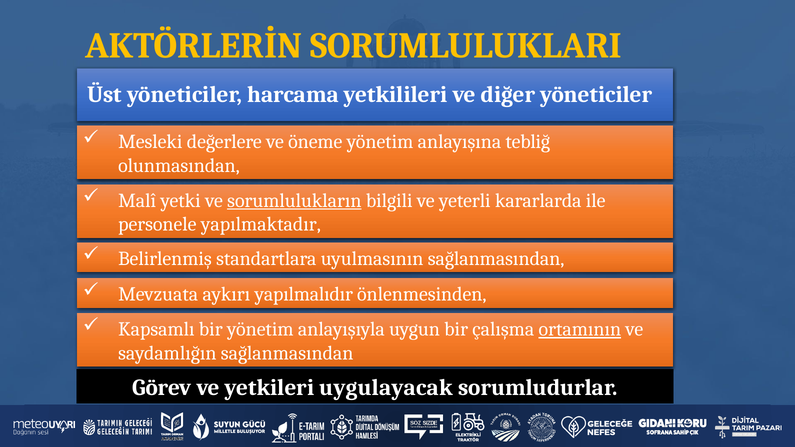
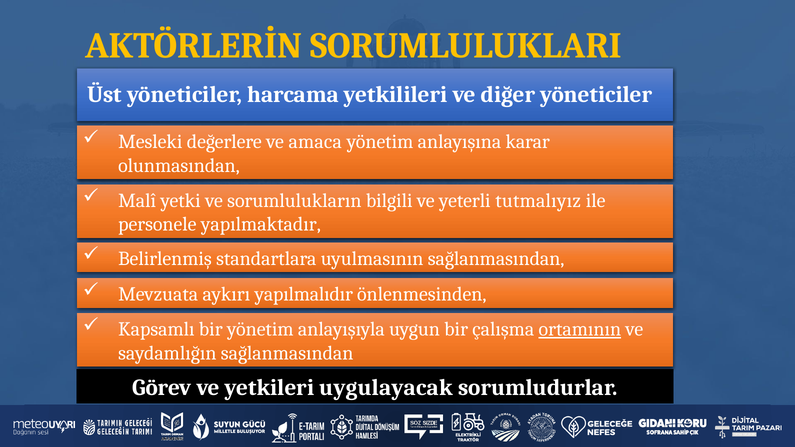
öneme: öneme -> amaca (315, 142)
tebliğ: tebliğ -> karar (528, 142)
sorumlulukların underline: present -> none (294, 201)
kararlarda: kararlarda -> tutmalıyız (538, 201)
